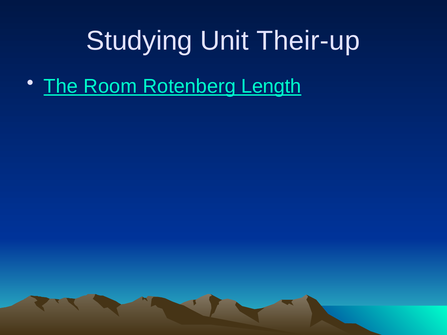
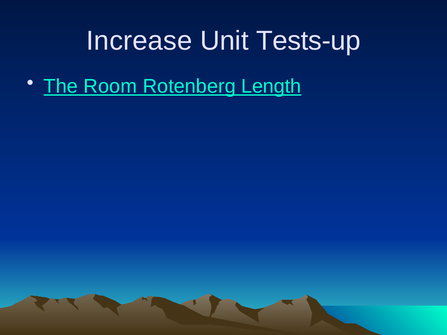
Studying: Studying -> Increase (139, 41)
Their-up: Their-up -> Tests-up (308, 41)
